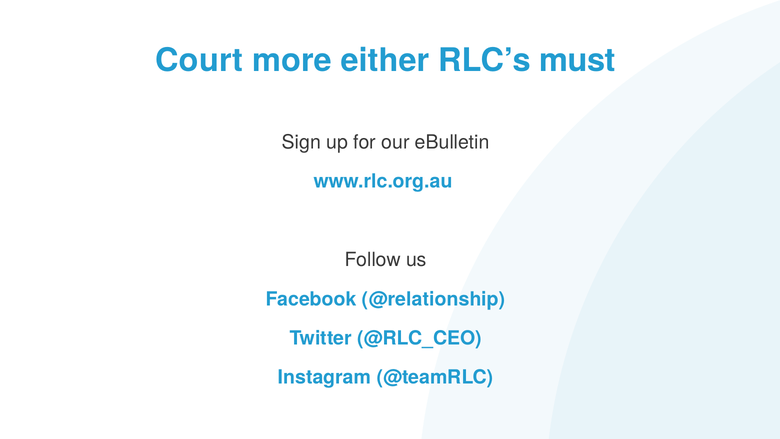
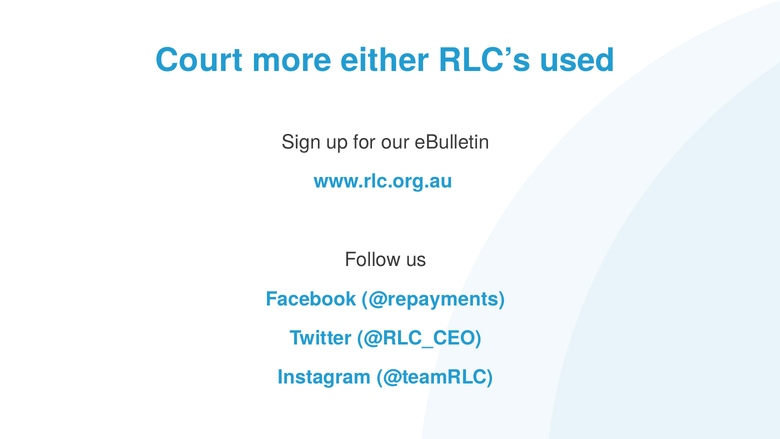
must: must -> used (577, 61)
@relationship: @relationship -> @repayments (434, 299)
